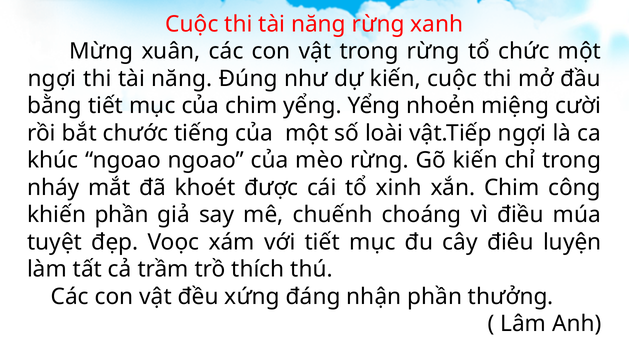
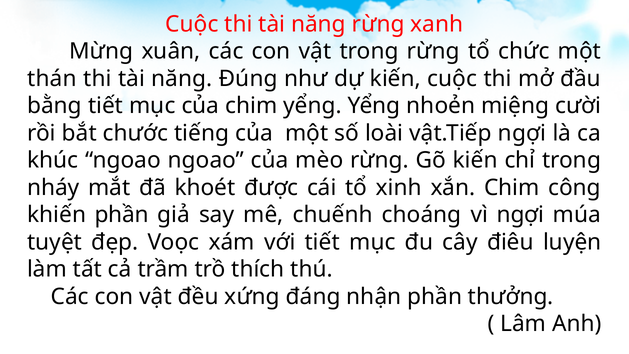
ngợi: ngợi -> thán (52, 78)
vì điều: điều -> ngợi (521, 215)
